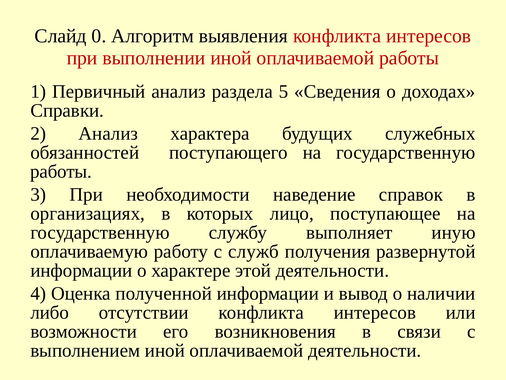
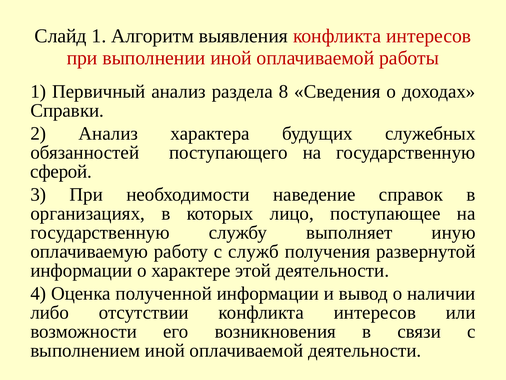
Слайд 0: 0 -> 1 (99, 36)
5: 5 -> 8 (284, 91)
работы: работы -> сферой (61, 171)
